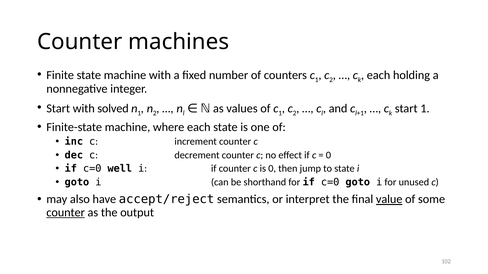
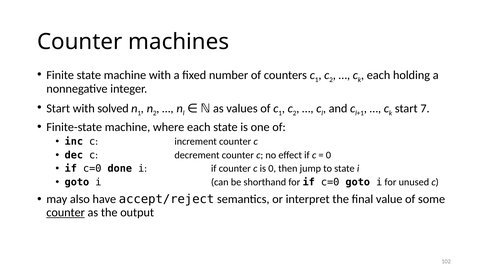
start 1: 1 -> 7 (425, 109)
well: well -> done (120, 169)
value underline: present -> none (389, 200)
